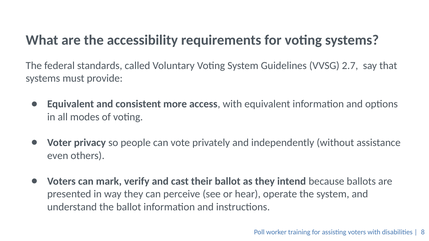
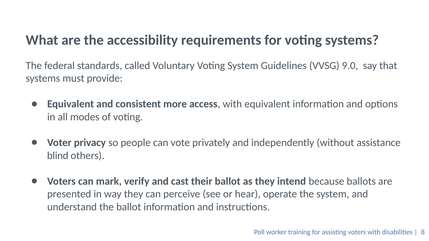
2.7: 2.7 -> 9.0 (350, 66)
even: even -> blind (58, 156)
